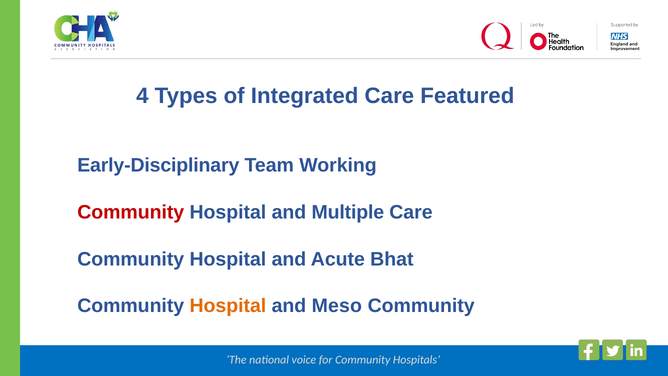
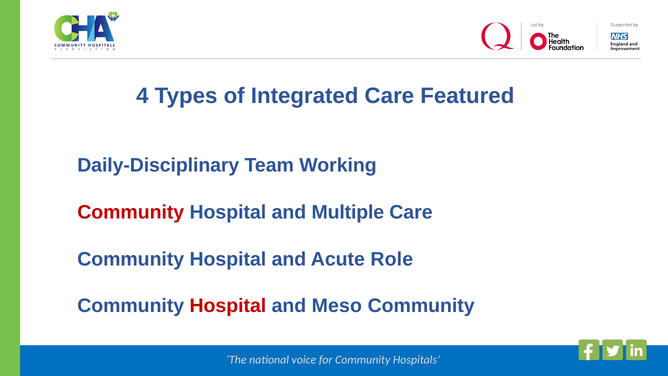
Early-Disciplinary: Early-Disciplinary -> Daily-Disciplinary (158, 165)
Bhat: Bhat -> Role (392, 259)
Hospital colour: orange -> red (228, 306)
